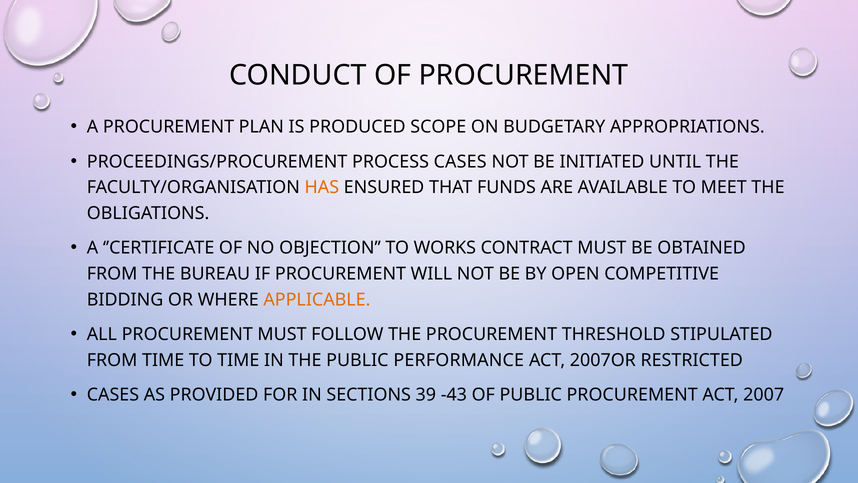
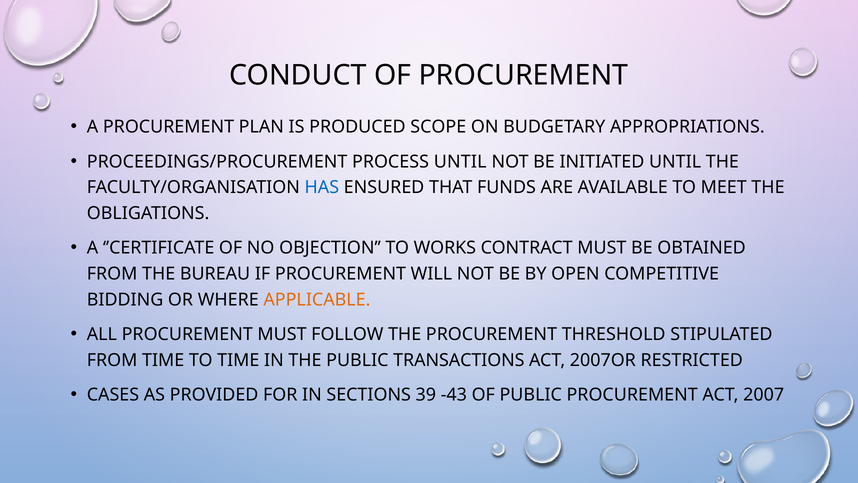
PROCESS CASES: CASES -> UNTIL (460, 162)
HAS colour: orange -> blue (322, 187)
PERFORMANCE: PERFORMANCE -> TRANSACTIONS (459, 360)
